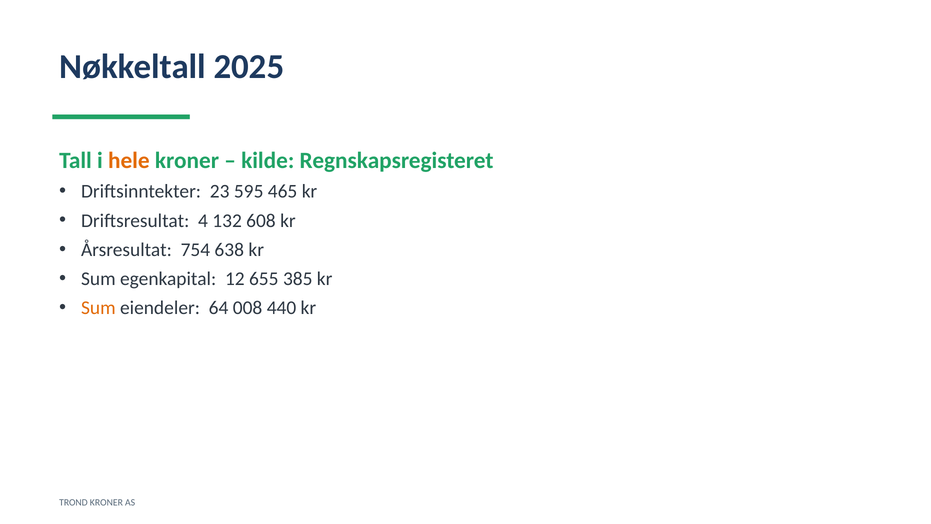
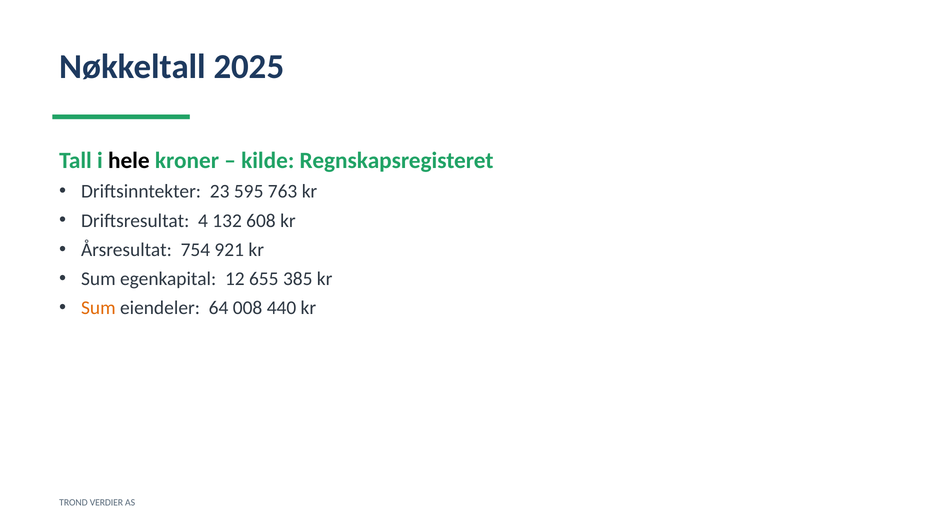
hele colour: orange -> black (129, 160)
465: 465 -> 763 (283, 191)
638: 638 -> 921 (229, 250)
TROND KRONER: KRONER -> VERDIER (106, 502)
